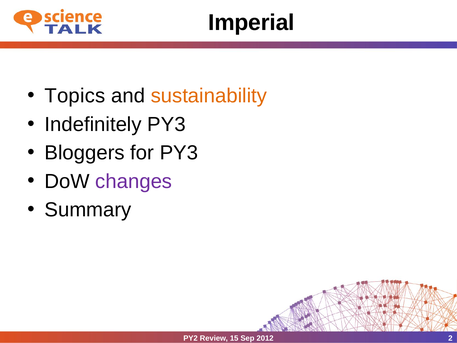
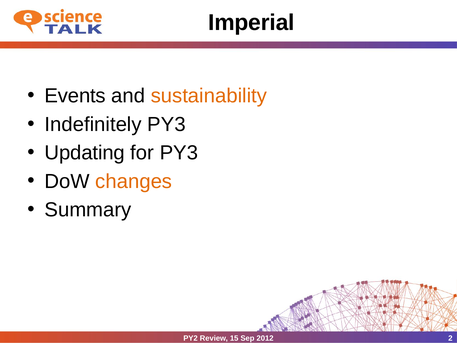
Topics: Topics -> Events (75, 96)
Bloggers: Bloggers -> Updating (85, 153)
changes colour: purple -> orange (134, 181)
